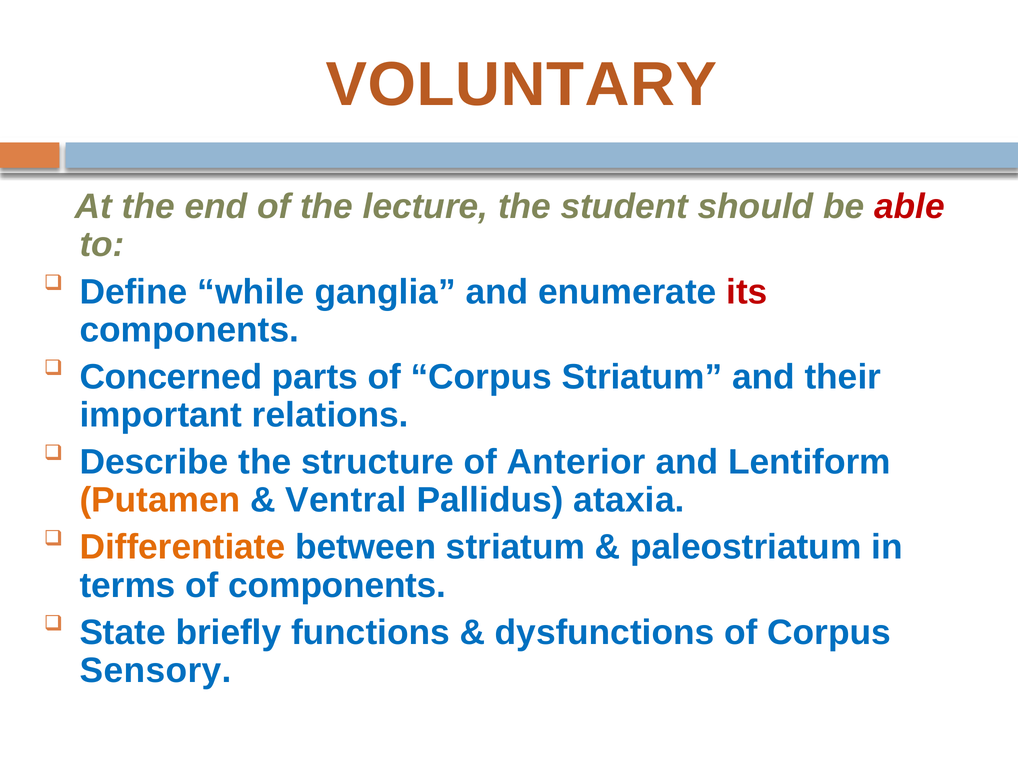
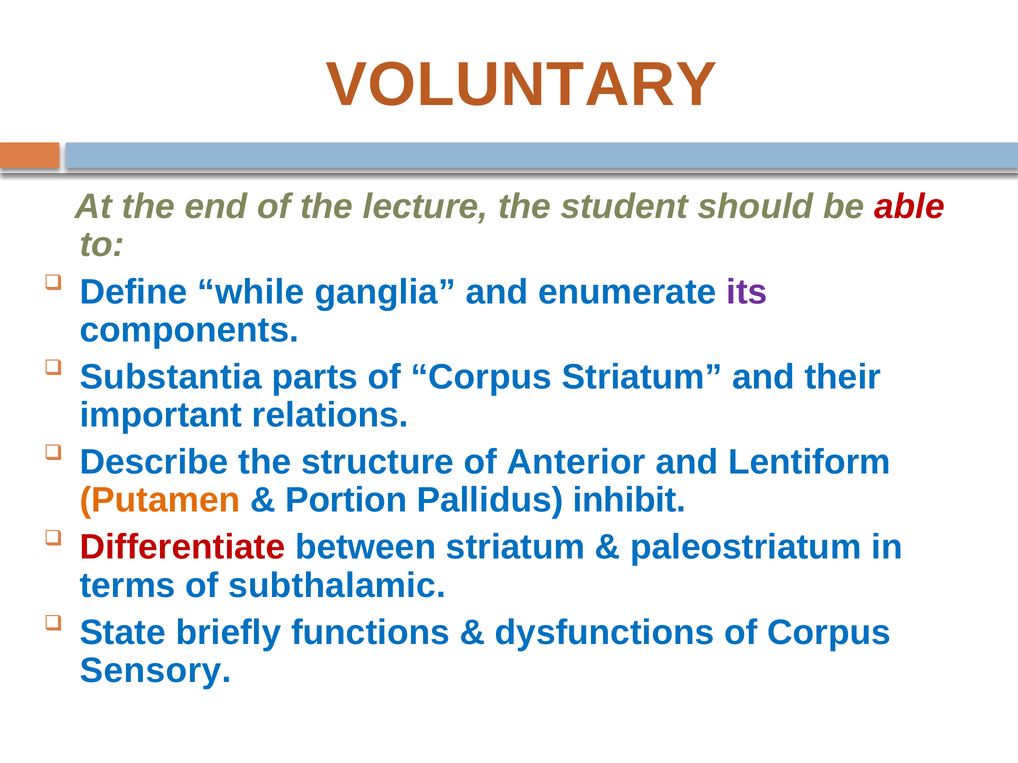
its colour: red -> purple (747, 292)
Concerned: Concerned -> Substantia (171, 377)
Ventral: Ventral -> Portion (346, 501)
ataxia: ataxia -> inhibit (629, 501)
Differentiate colour: orange -> red (182, 548)
of components: components -> subthalamic (337, 586)
